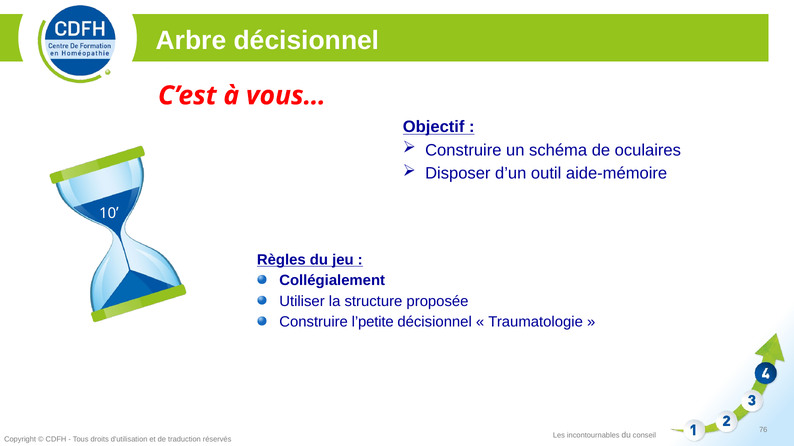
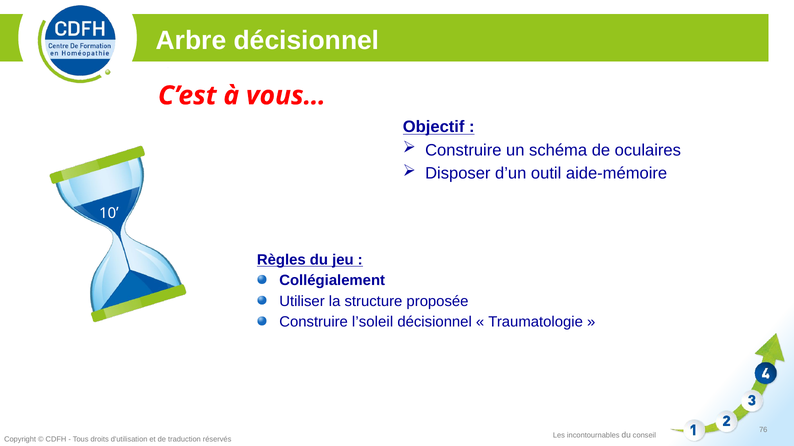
l’petite: l’petite -> l’soleil (373, 323)
